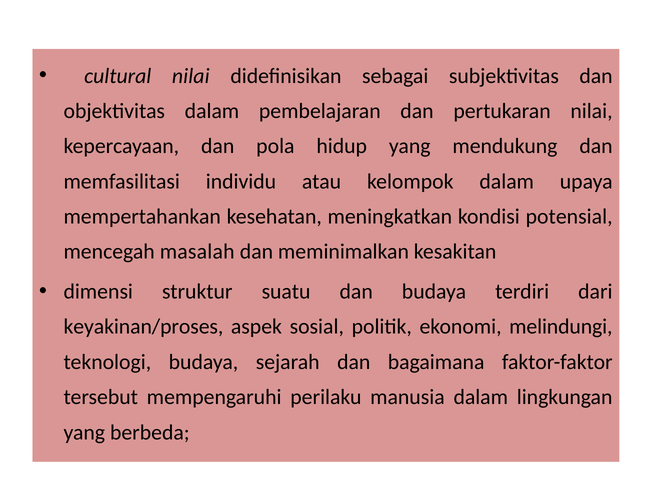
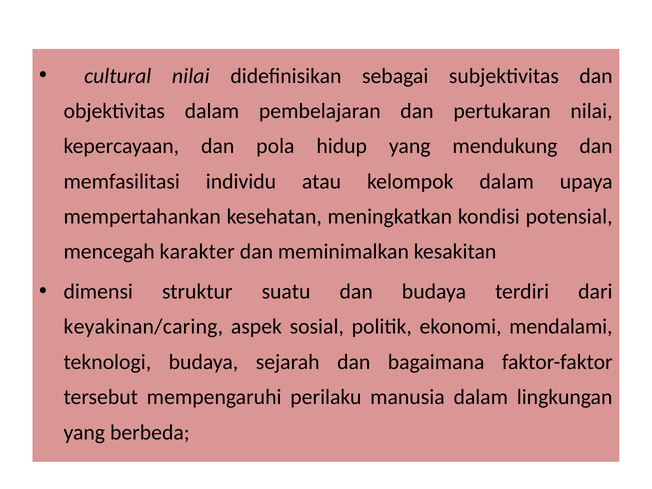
masalah: masalah -> karakter (197, 252)
keyakinan/proses: keyakinan/proses -> keyakinan/caring (143, 327)
melindungi: melindungi -> mendalami (561, 327)
